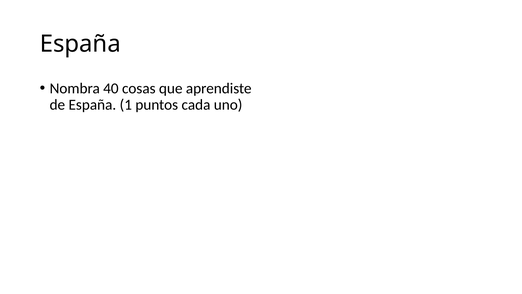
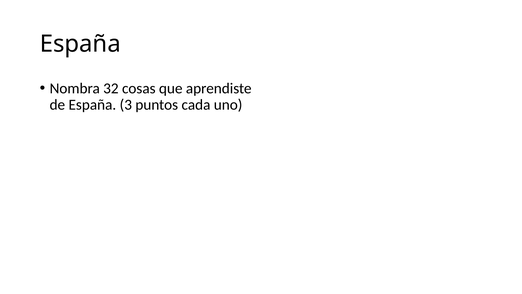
40: 40 -> 32 (111, 88)
1: 1 -> 3 (126, 105)
